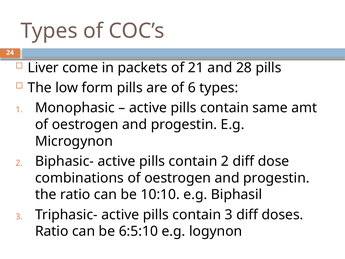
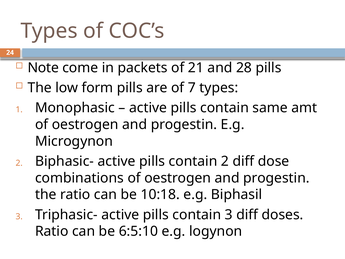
Liver: Liver -> Note (43, 68)
6: 6 -> 7 (192, 88)
10:10: 10:10 -> 10:18 (160, 194)
